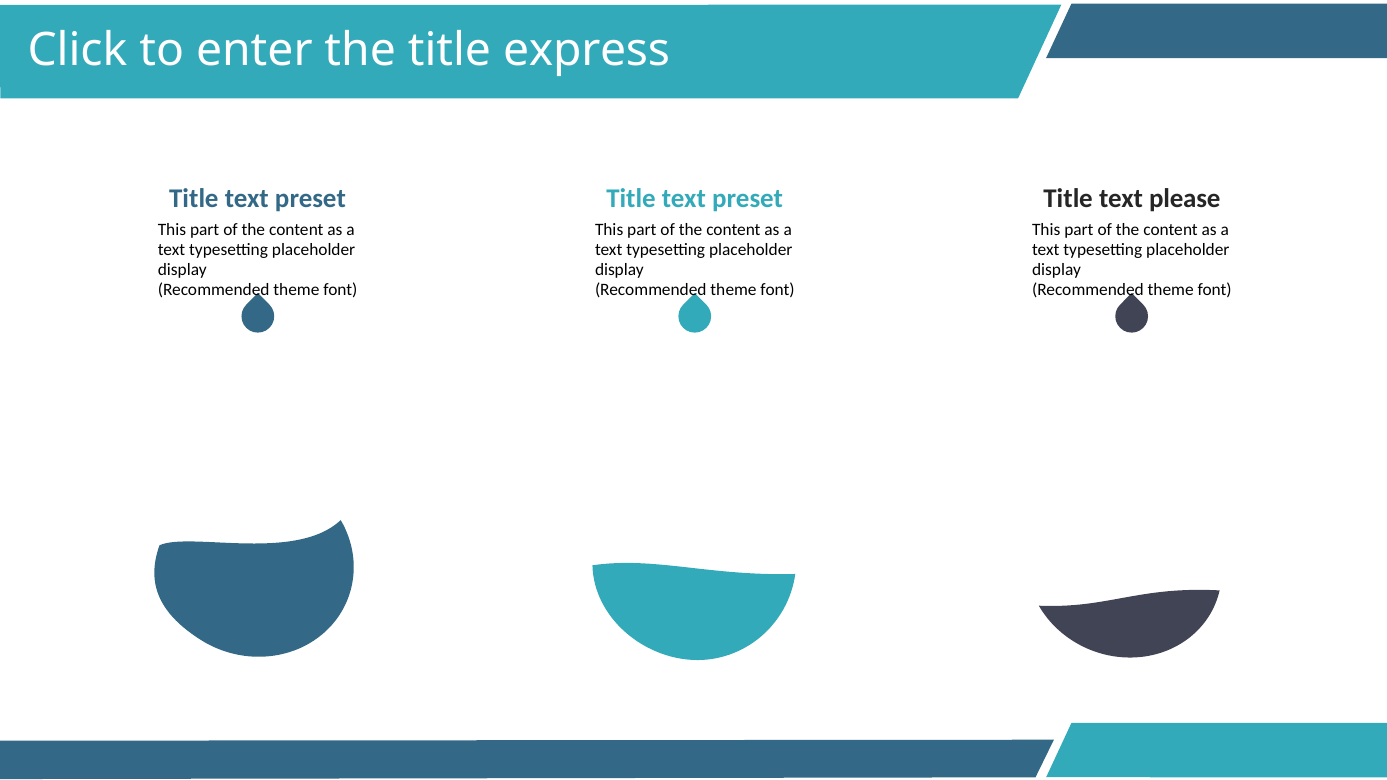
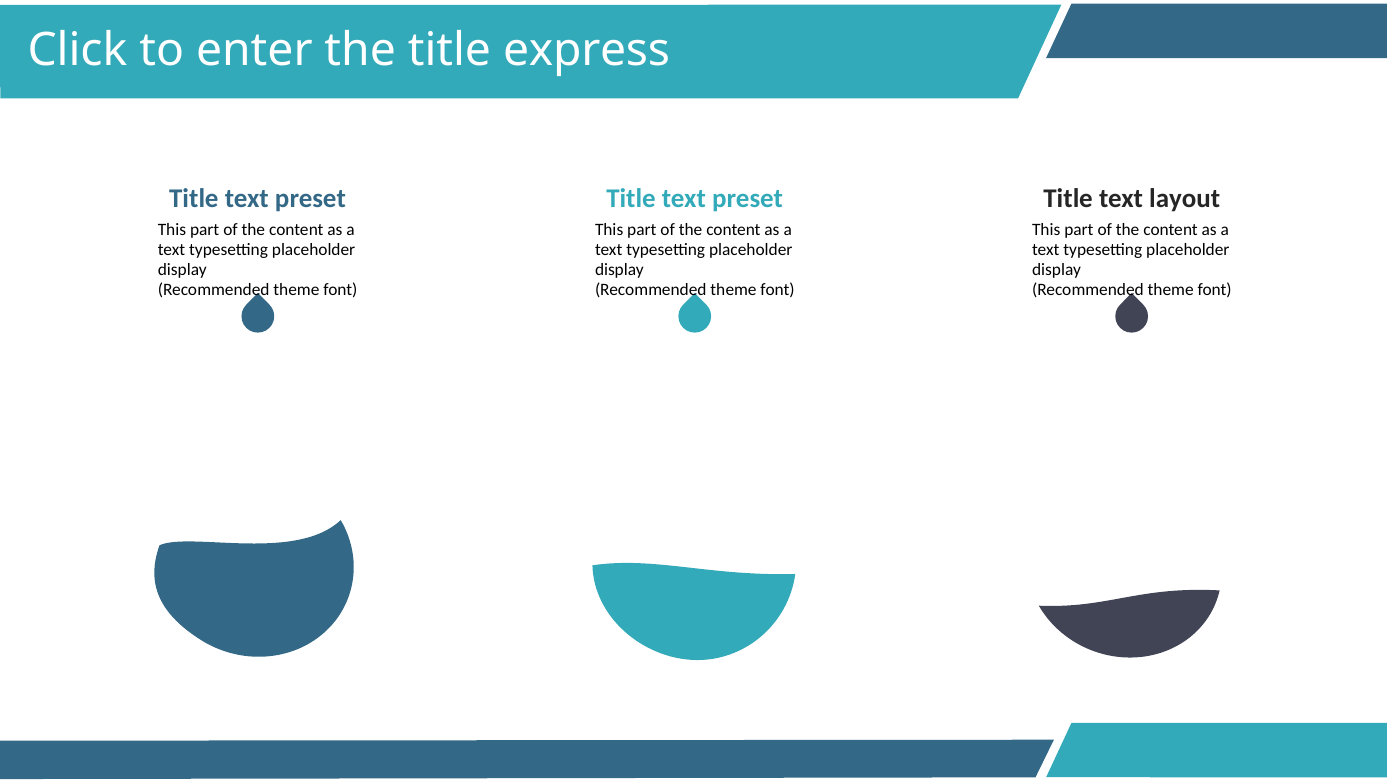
please: please -> layout (1185, 198)
